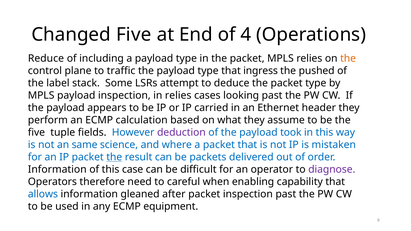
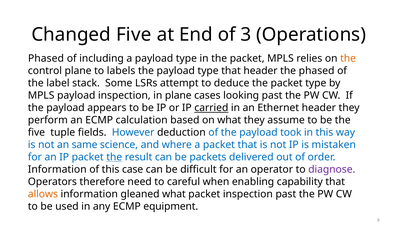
4: 4 -> 3 (246, 35)
Reduce: Reduce -> Phased (46, 59)
traffic: traffic -> labels (121, 71)
that ingress: ingress -> header (261, 71)
the pushed: pushed -> phased (317, 71)
in relies: relies -> plane (178, 96)
carried underline: none -> present (211, 108)
deduction colour: purple -> black (181, 133)
allows colour: blue -> orange (43, 194)
gleaned after: after -> what (174, 194)
